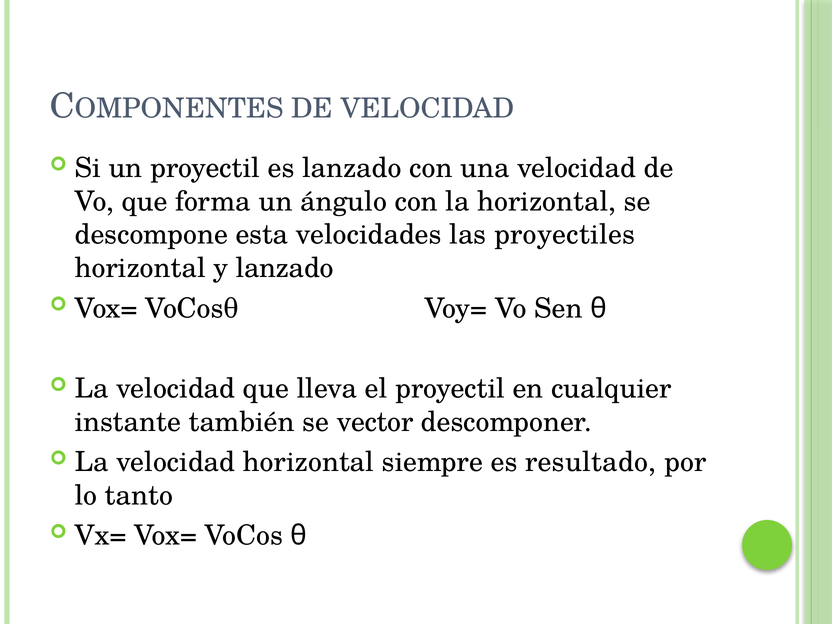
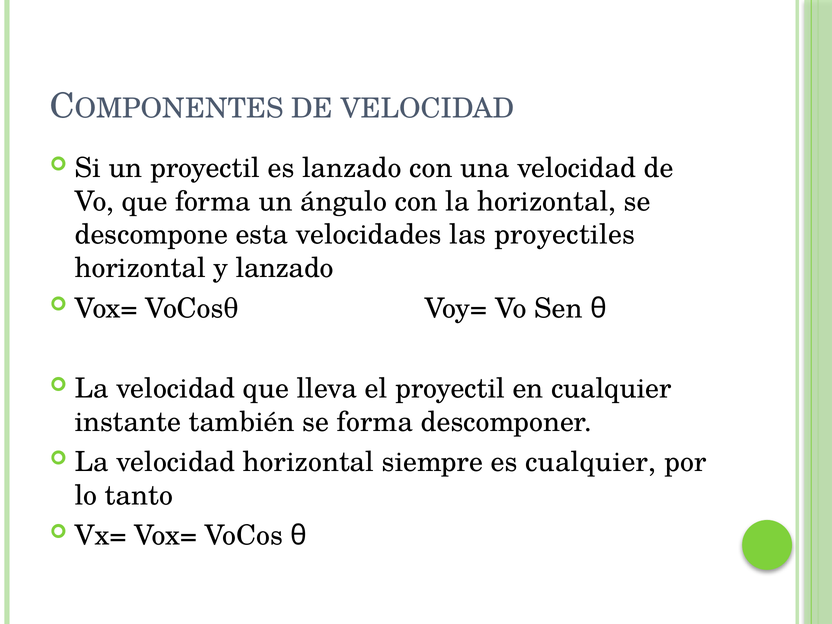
se vector: vector -> forma (375, 422)
es resultado: resultado -> cualquier (591, 462)
